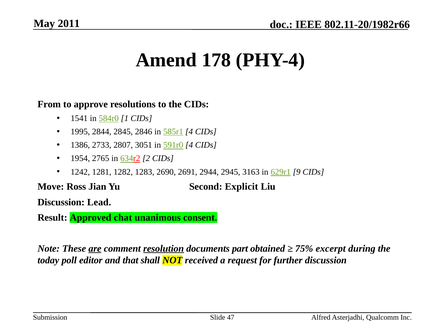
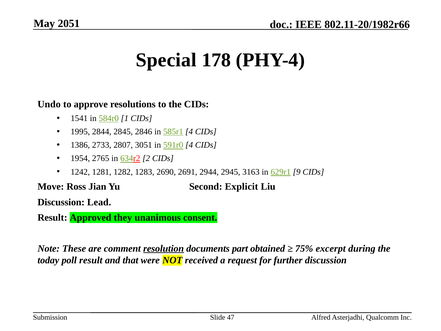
2011: 2011 -> 2051 (69, 23)
Amend: Amend -> Special (166, 60)
From: From -> Undo (49, 104)
chat: chat -> they (123, 217)
are underline: present -> none (95, 248)
poll editor: editor -> result (91, 260)
shall: shall -> were (150, 260)
